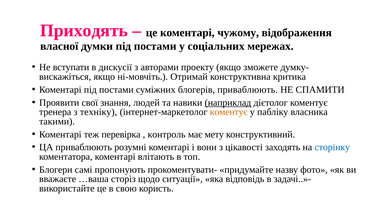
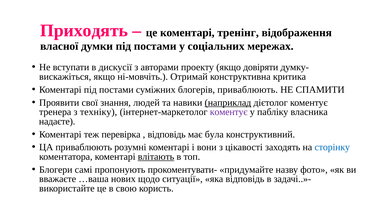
чужому: чужому -> тренінг (238, 33)
зможете: зможете -> довіряти (261, 67)
коментує colour: orange -> purple (229, 112)
такими: такими -> надаєте (57, 122)
контроль: контроль -> відповідь (167, 135)
мету: мету -> була (214, 135)
влітають underline: none -> present (156, 157)
сторіз: сторіз -> нових (123, 180)
